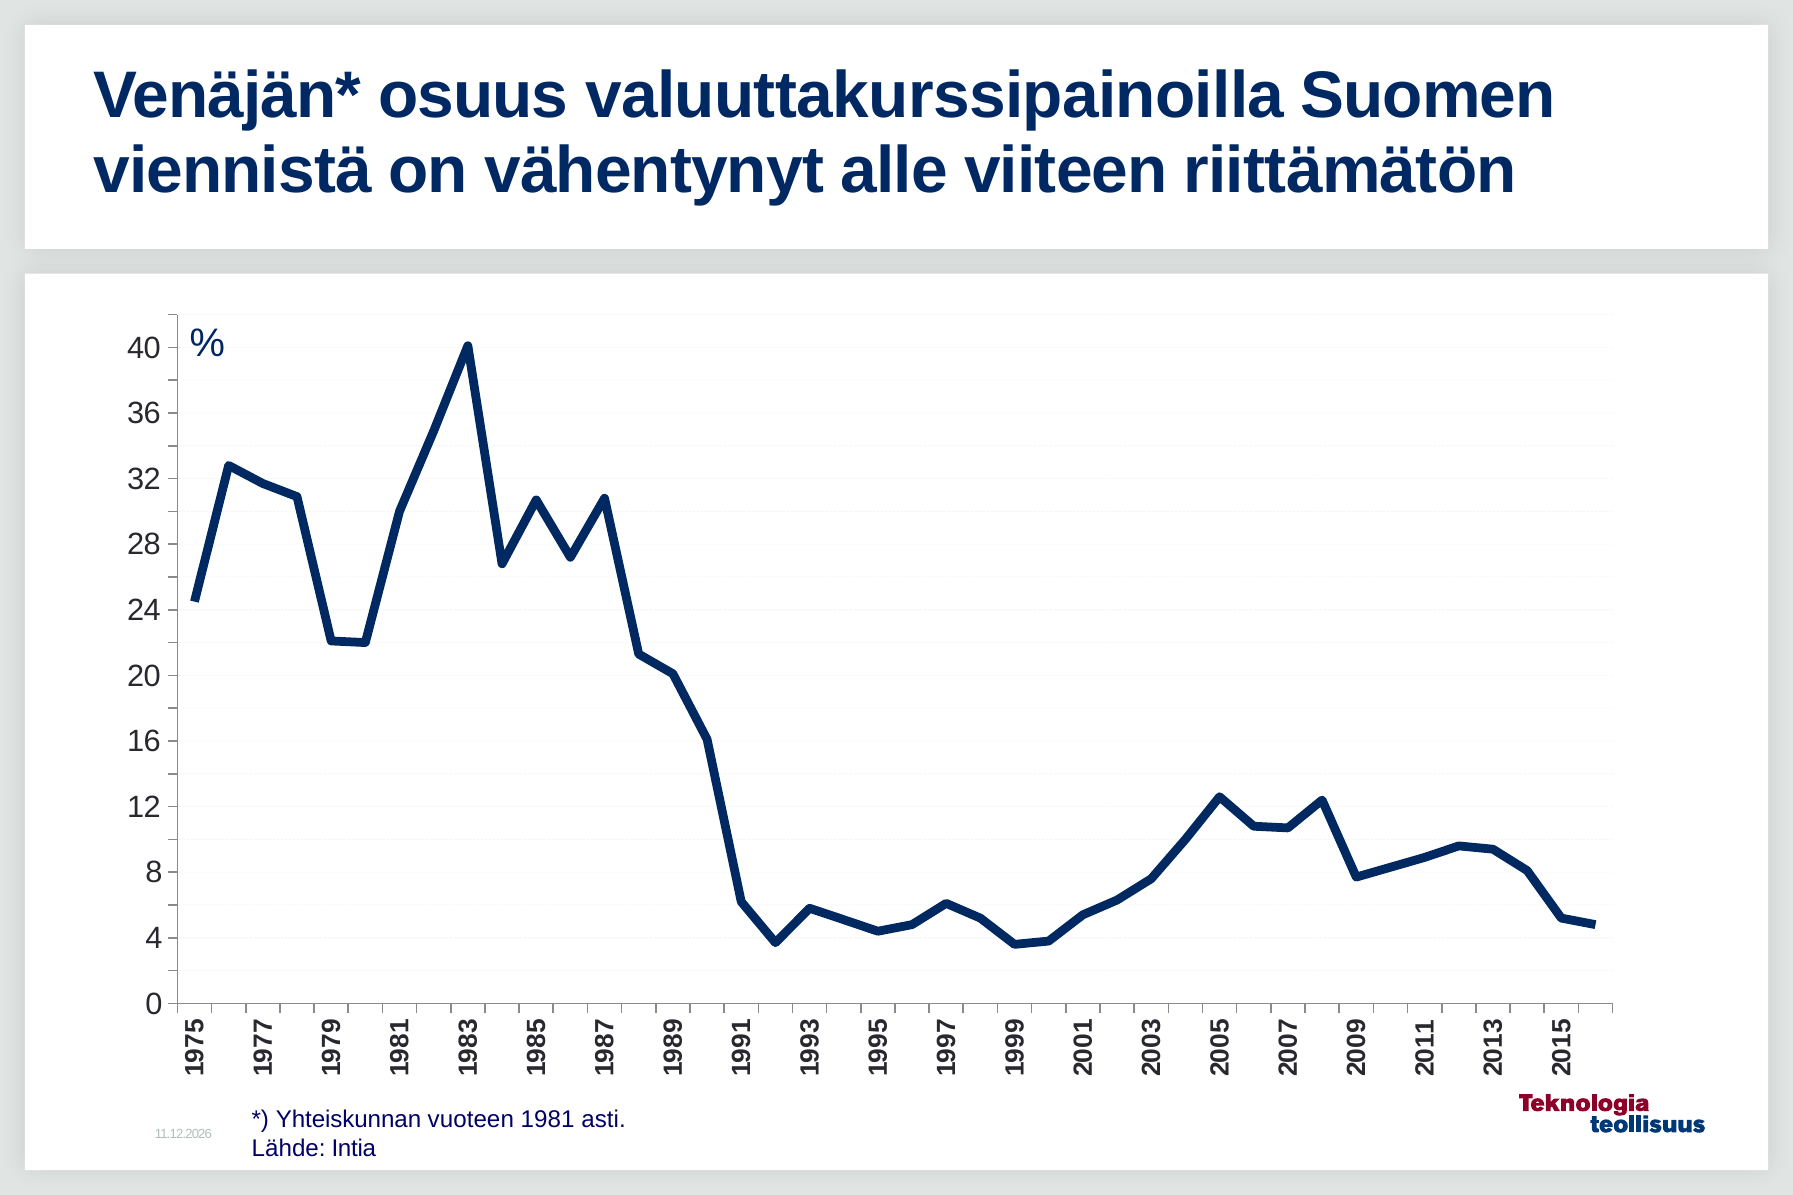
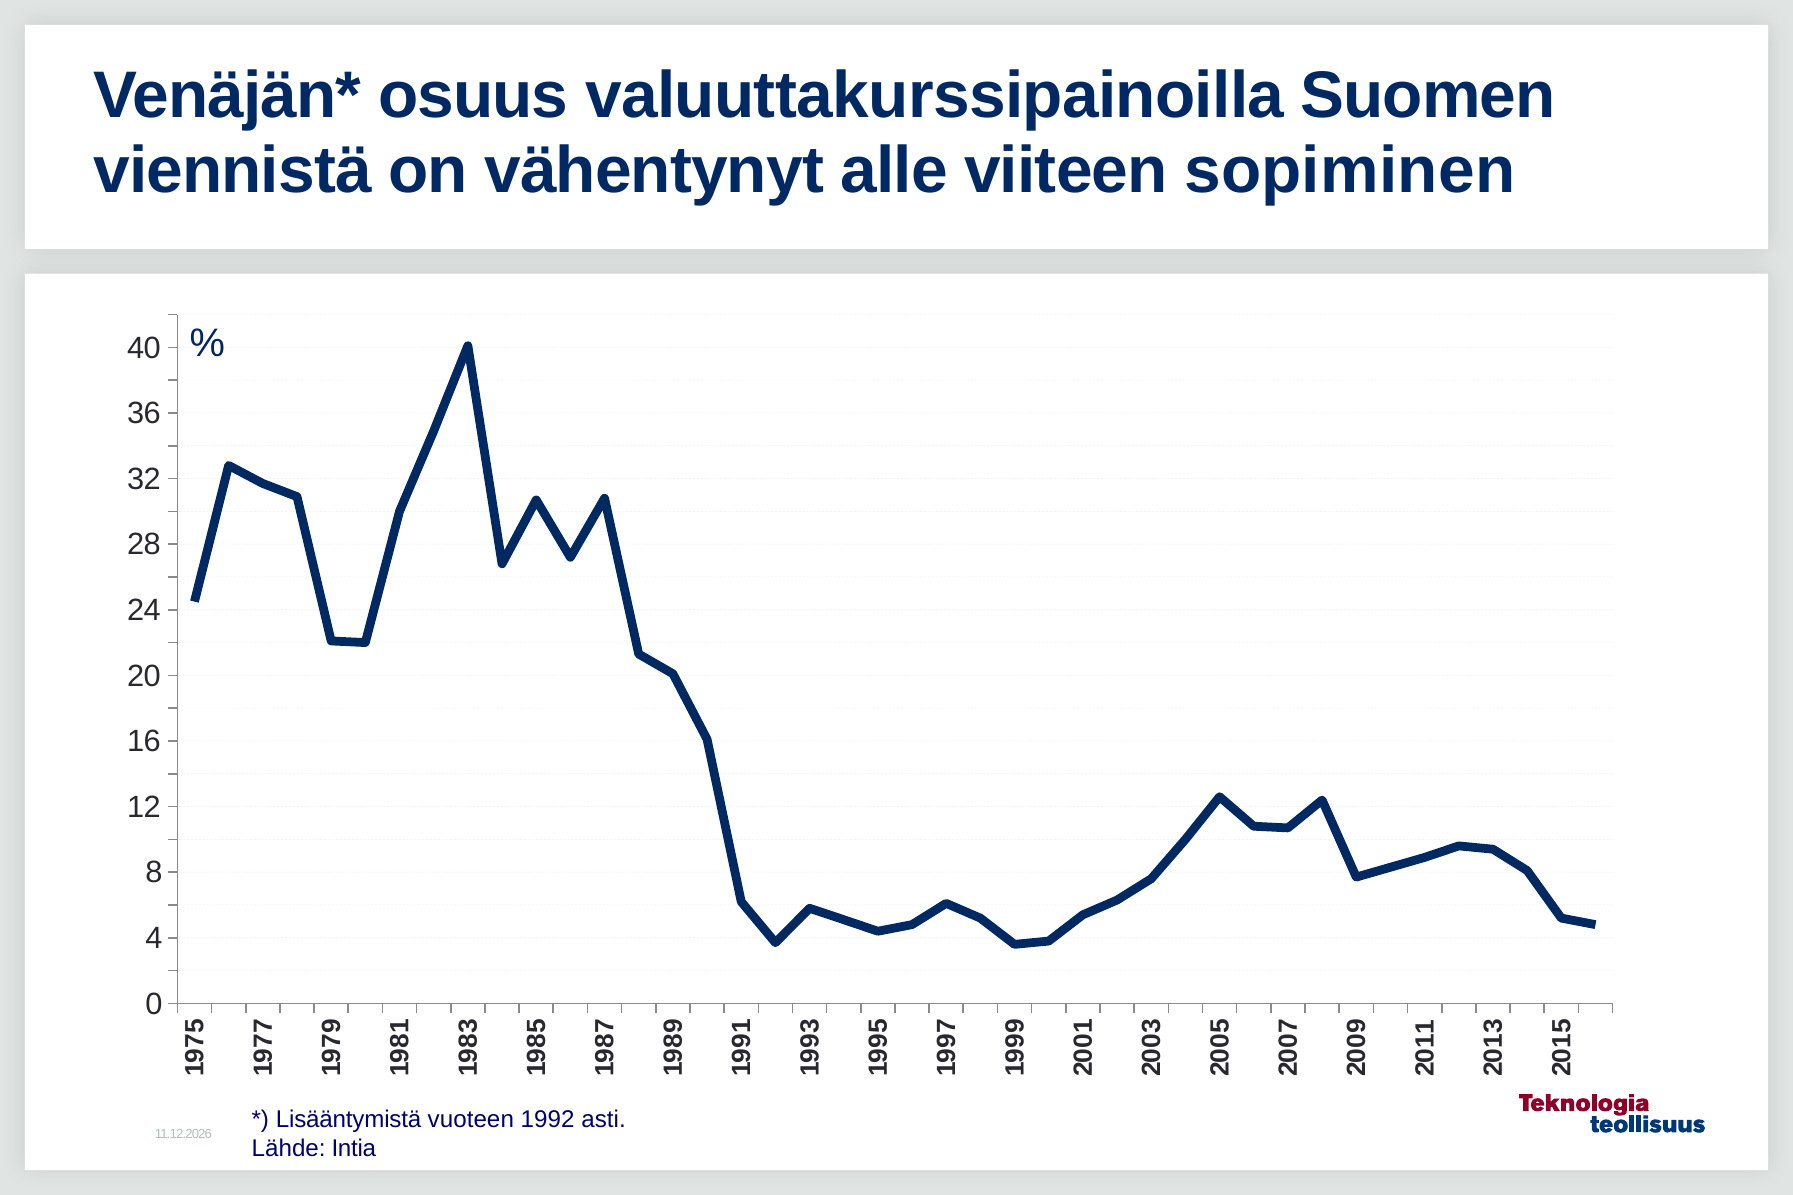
riittämätön: riittämätön -> sopiminen (1350, 171)
Yhteiskunnan: Yhteiskunnan -> Lisääntymistä (349, 1120)
1981: 1981 -> 1992 (548, 1120)
